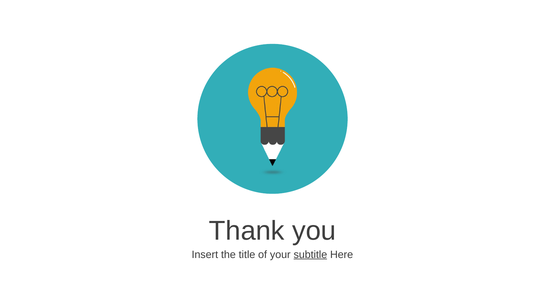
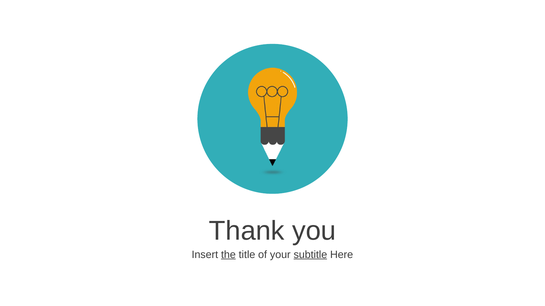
the underline: none -> present (228, 255)
